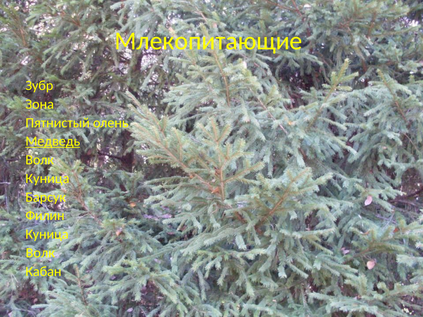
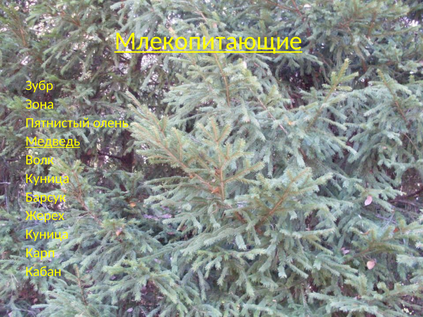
Млекопитающие underline: none -> present (208, 41)
Филин: Филин -> Жерех (45, 216)
Волк: Волк -> Карп (40, 253)
